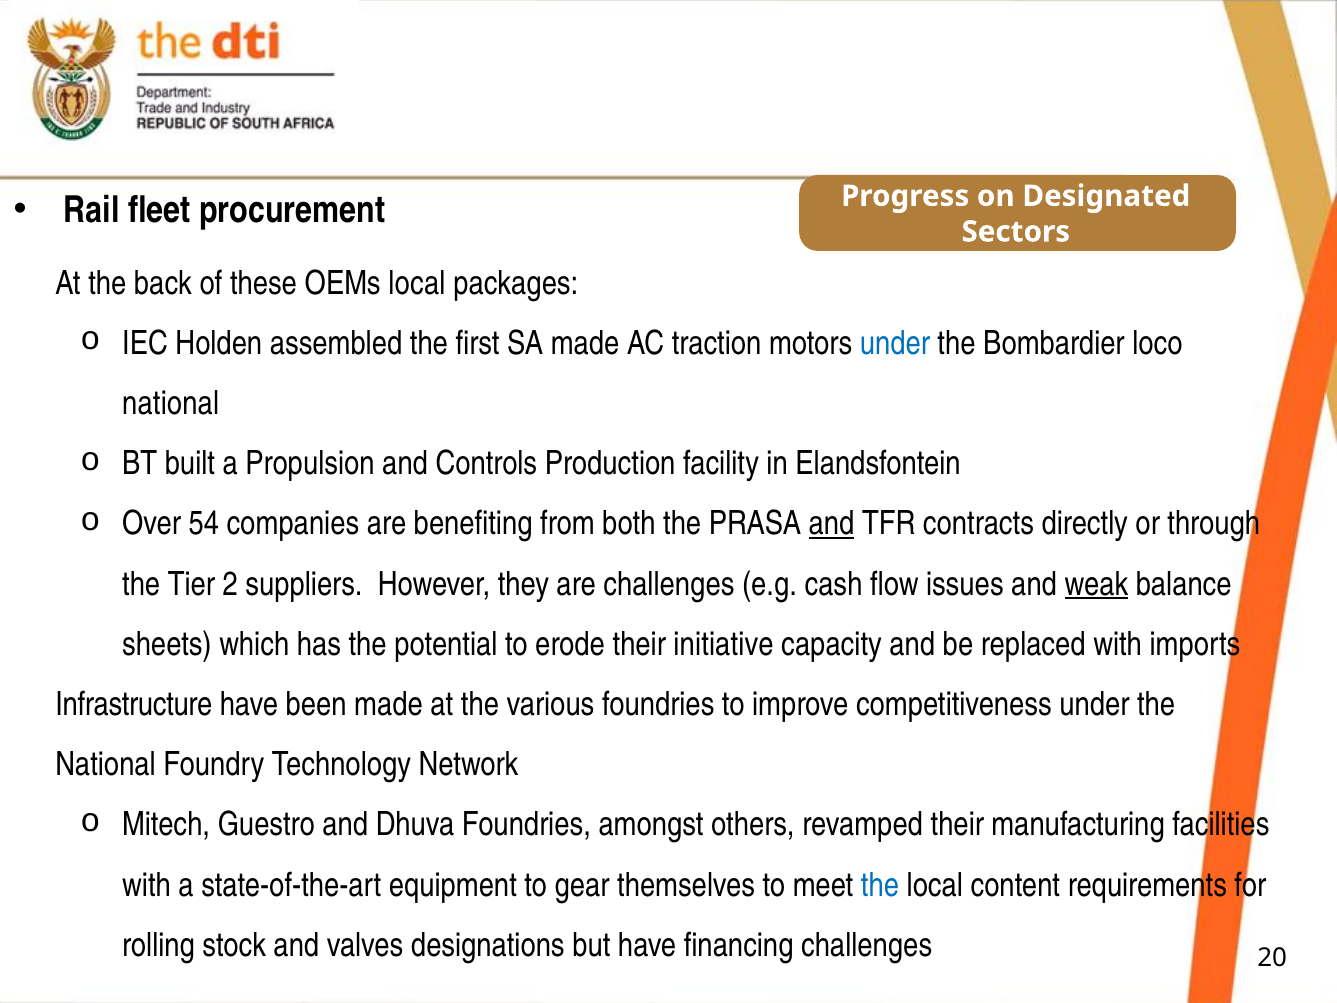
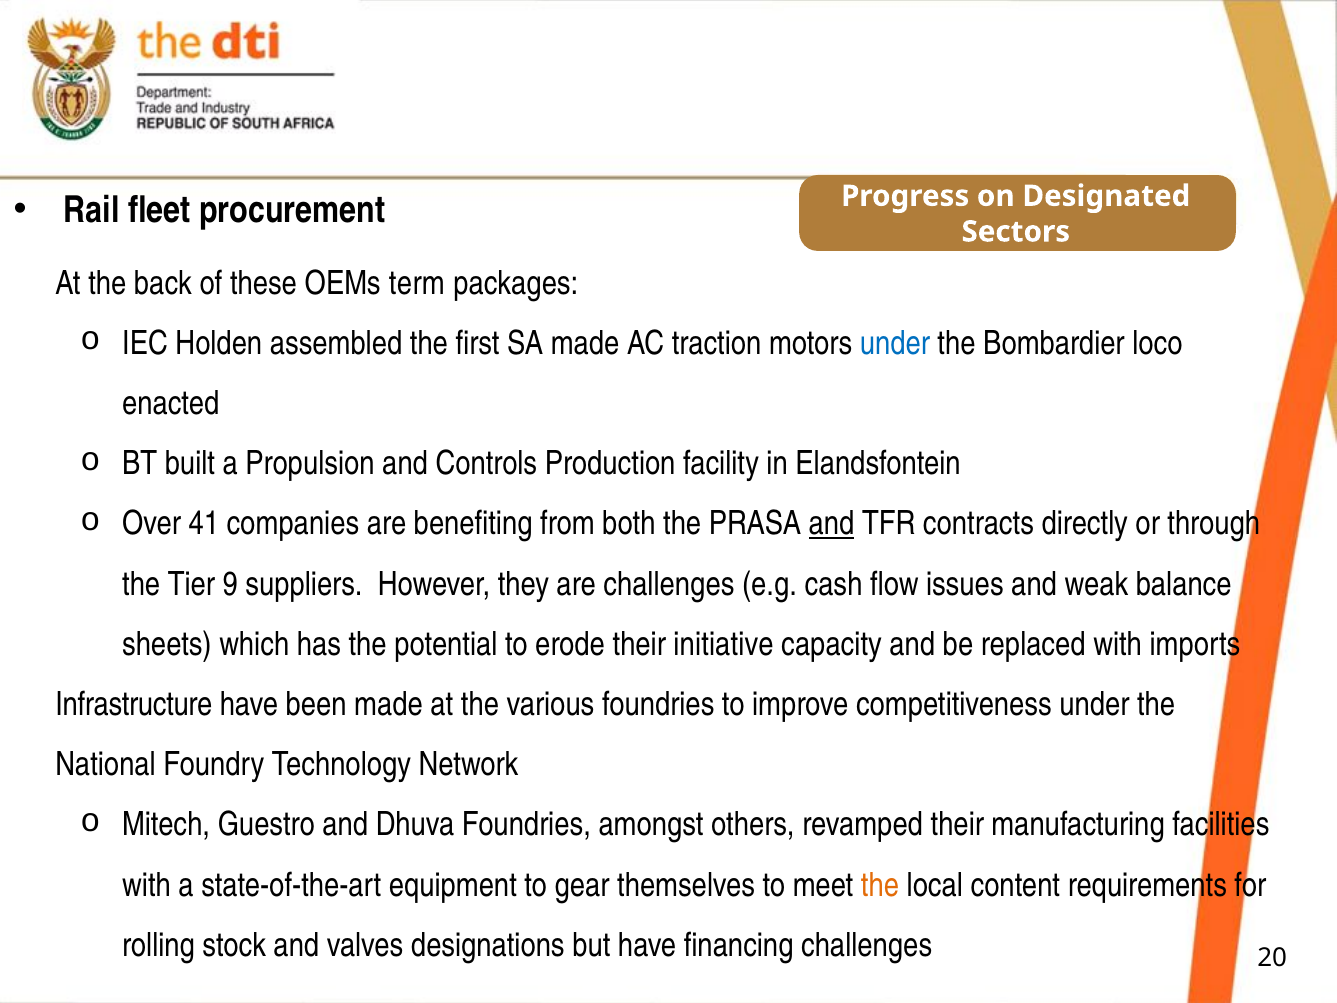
OEMs local: local -> term (417, 283)
national: national -> enacted (171, 403)
54: 54 -> 41 (204, 524)
2: 2 -> 9 (230, 584)
weak underline: present -> none (1096, 584)
the colour: blue -> orange (880, 885)
